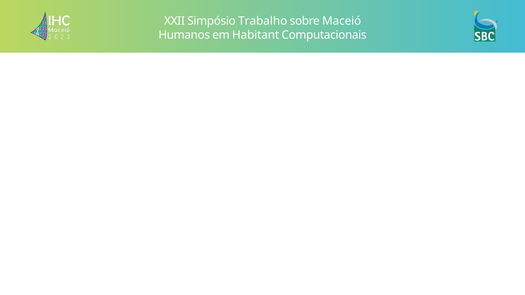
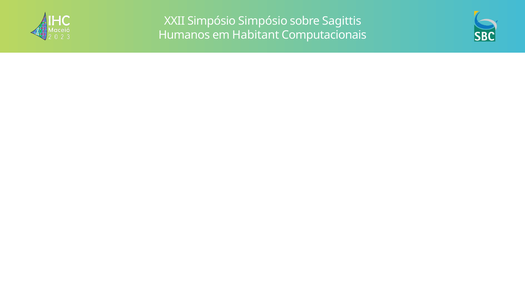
Simpósio Trabalho: Trabalho -> Simpósio (263, 21)
Maceió: Maceió -> Sagittis (342, 21)
